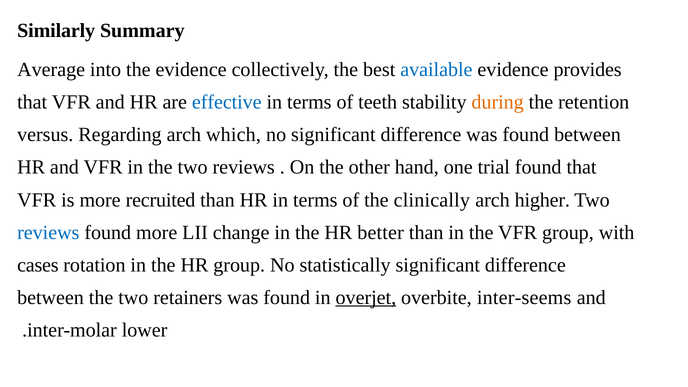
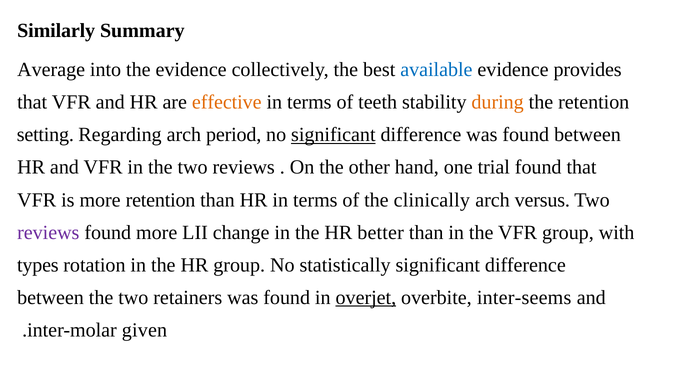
effective colour: blue -> orange (227, 102)
versus: versus -> setting (45, 135)
which: which -> period (234, 135)
significant underline: none -> present (333, 135)
more recruited: recruited -> retention (161, 200)
higher: higher -> versus (542, 200)
reviews colour: blue -> purple (48, 232)
cases: cases -> types (38, 265)
lower: lower -> given (144, 330)
